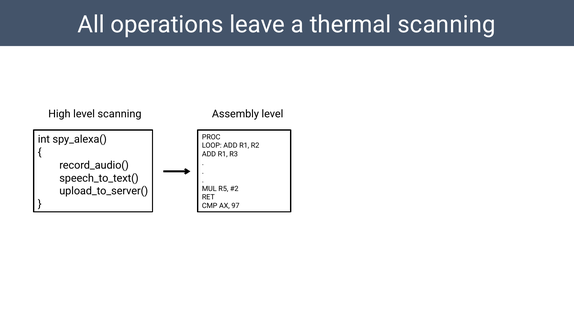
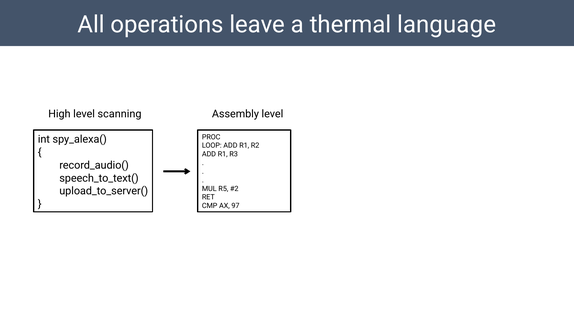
thermal scanning: scanning -> language (447, 25)
